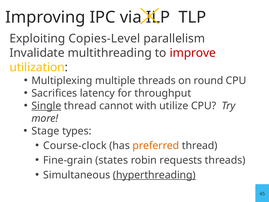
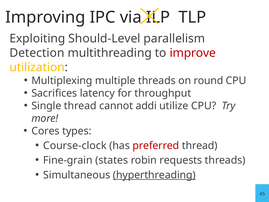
Copies-Level: Copies-Level -> Should-Level (104, 39)
Invalidate: Invalidate -> Detection (37, 53)
Single underline: present -> none (46, 106)
with: with -> addi (146, 106)
Stage: Stage -> Cores (45, 131)
preferred colour: orange -> red (156, 145)
